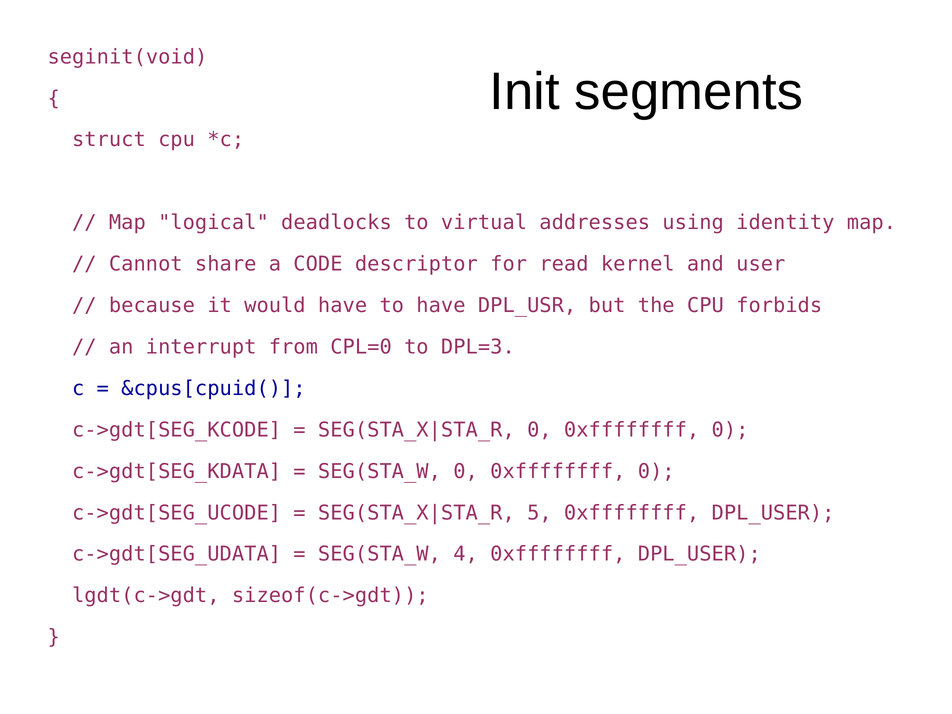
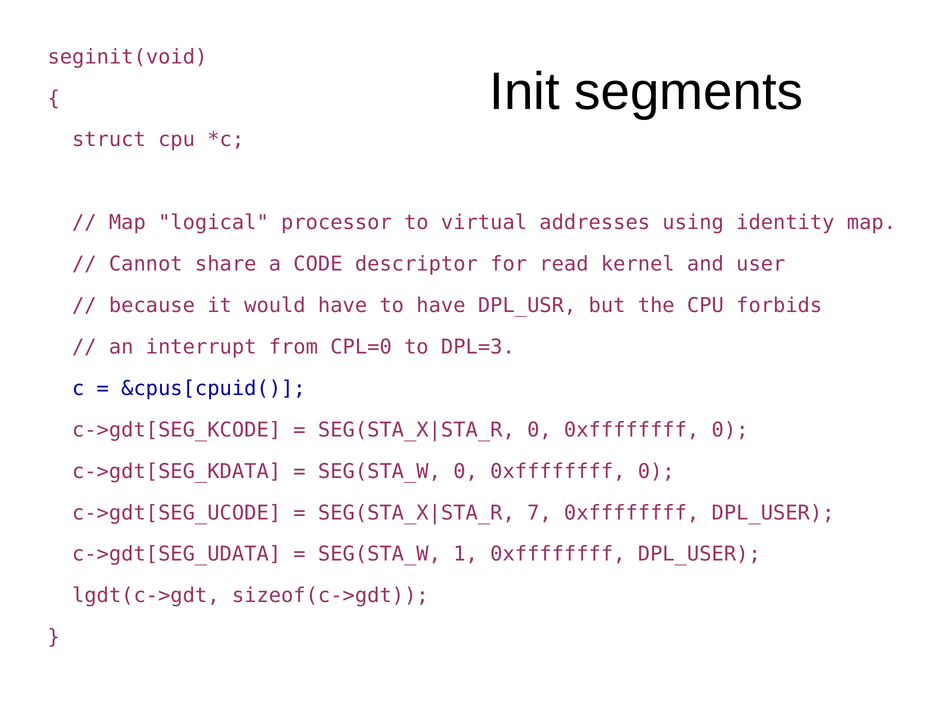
deadlocks: deadlocks -> processor (336, 223)
5: 5 -> 7 (539, 513)
4: 4 -> 1 (466, 554)
